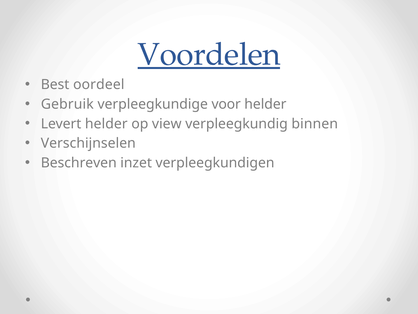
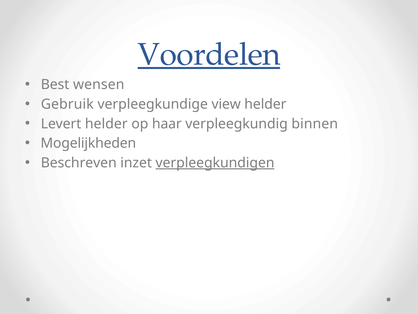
oordeel: oordeel -> wensen (99, 85)
voor: voor -> view (226, 104)
view: view -> haar (167, 124)
Verschijnselen: Verschijnselen -> Mogelijkheden (88, 143)
verpleegkundigen underline: none -> present (215, 163)
